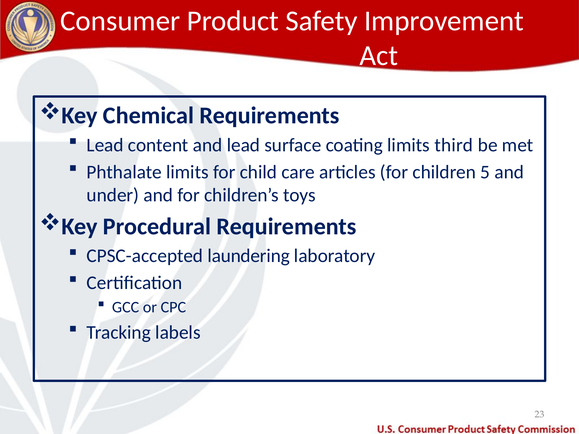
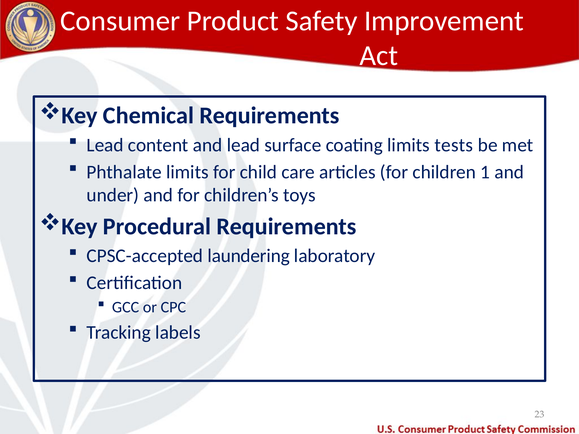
third: third -> tests (454, 145)
5: 5 -> 1 (485, 172)
